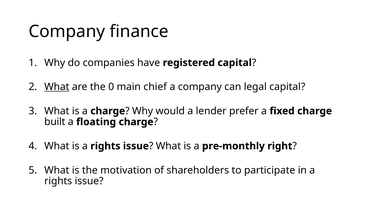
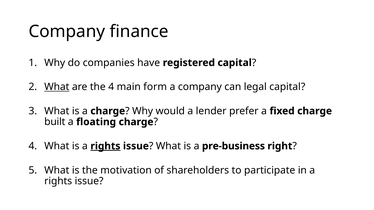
the 0: 0 -> 4 (111, 87)
chief: chief -> form (155, 87)
rights underline: none -> present (105, 146)
pre-monthly: pre-monthly -> pre-business (233, 146)
